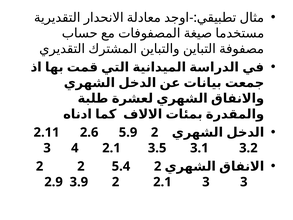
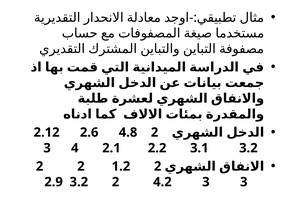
2.11: 2.11 -> 2.12 (47, 132)
5.9: 5.9 -> 4.8 (128, 132)
3.5: 3.5 -> 2.2 (157, 148)
5.4: 5.4 -> 1.2 (121, 166)
3.9: 3.9 -> 3.2 (79, 182)
2.1: 2.1 -> 4.2 (162, 182)
